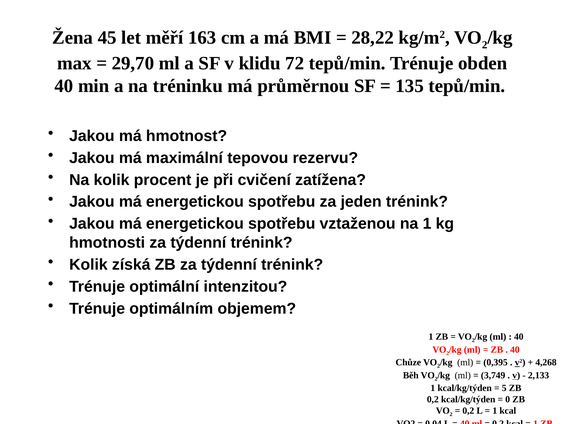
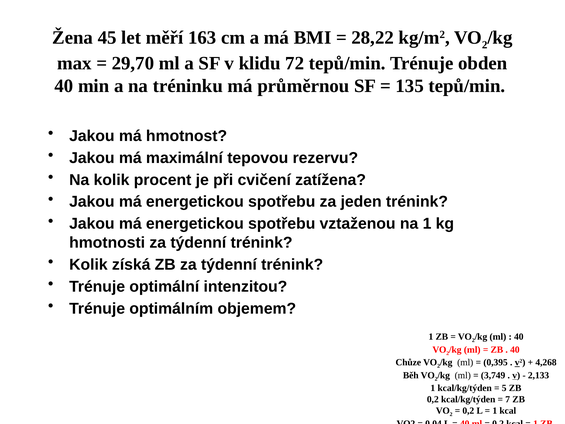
0: 0 -> 7 (508, 399)
